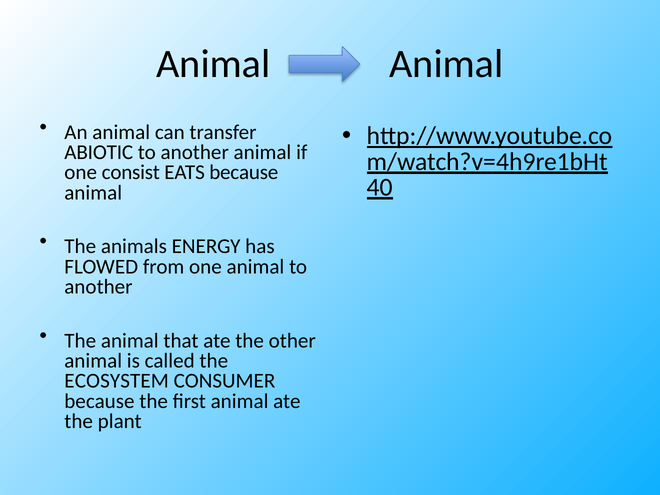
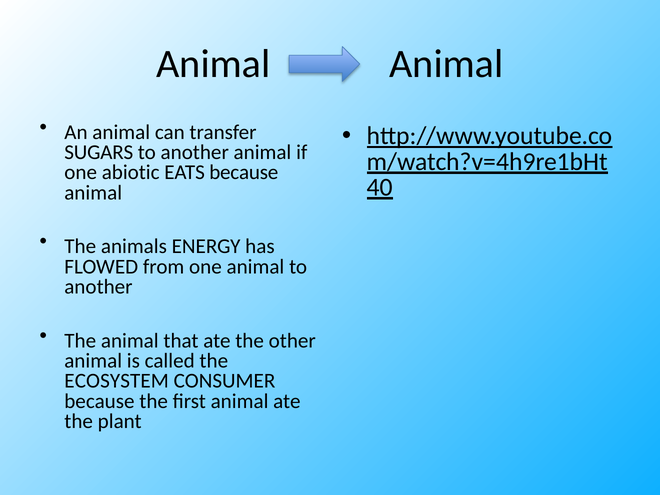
ABIOTIC: ABIOTIC -> SUGARS (99, 152)
consist: consist -> abiotic (131, 172)
